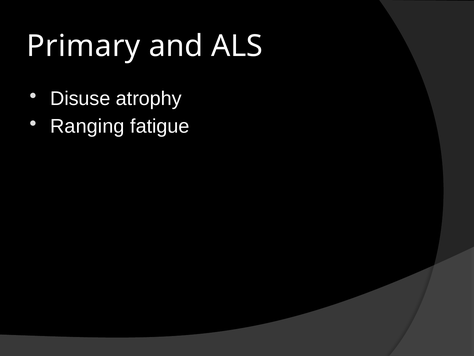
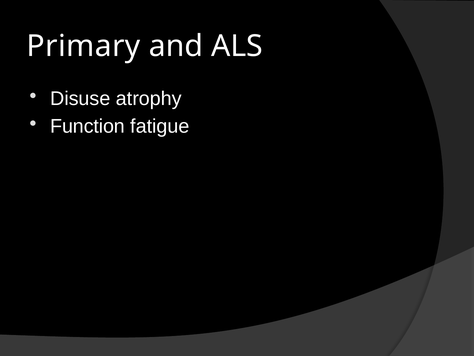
Ranging: Ranging -> Function (88, 126)
